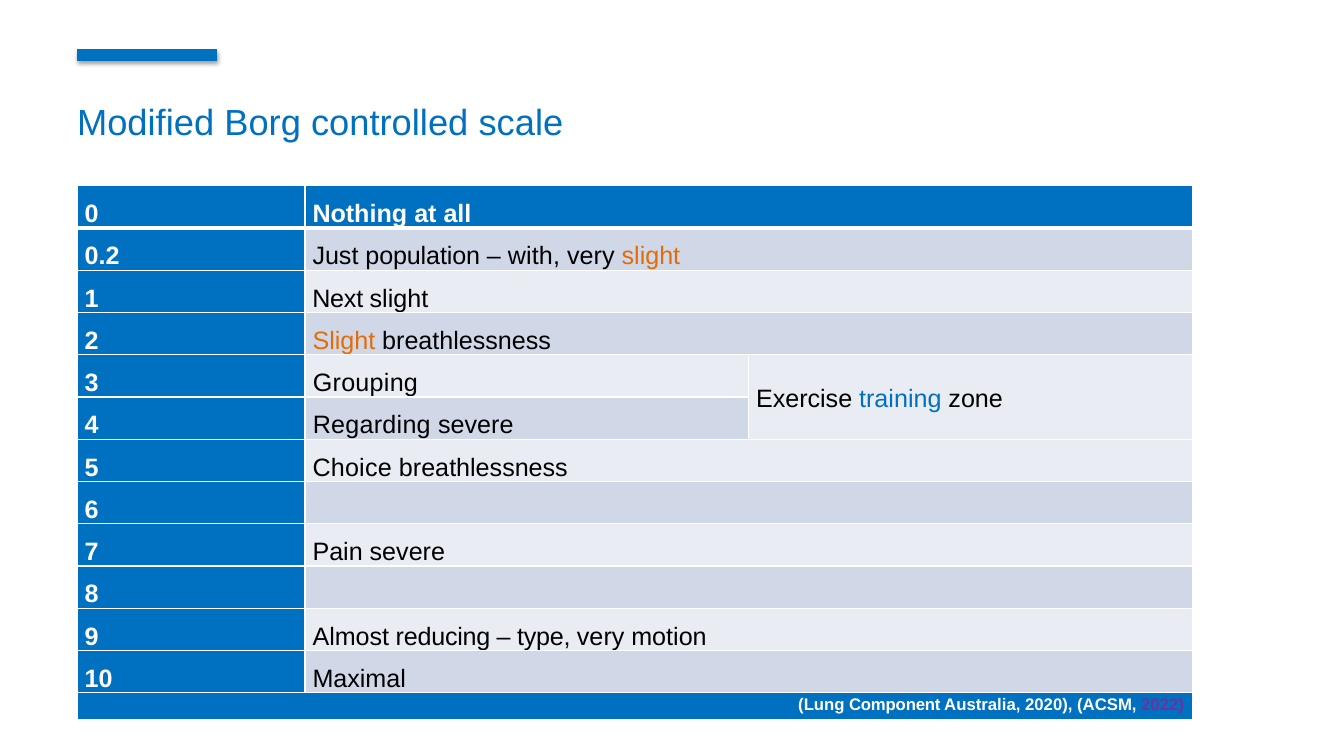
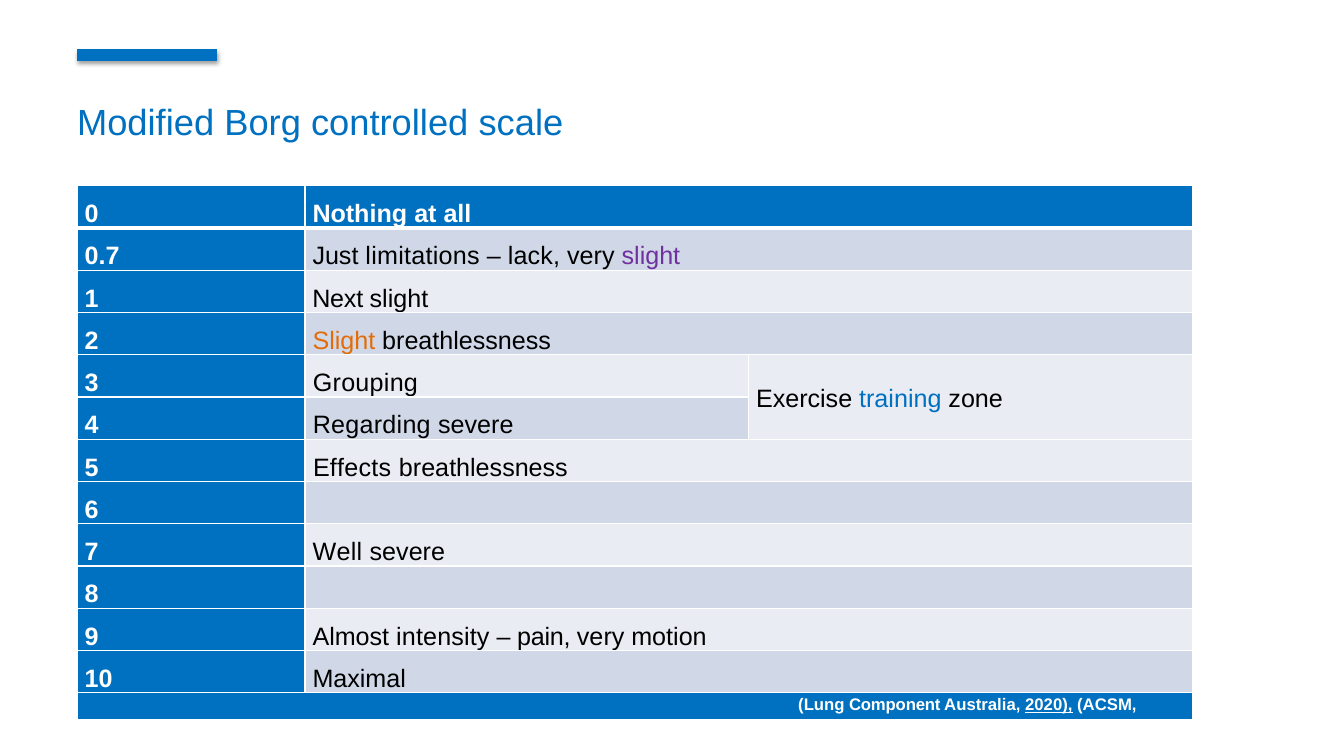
0.2: 0.2 -> 0.7 (102, 257)
population: population -> limitations (423, 257)
with: with -> lack (534, 257)
slight colour: orange -> purple (651, 257)
Choice: Choice -> Effects (352, 468)
Pain: Pain -> Well (338, 552)
reducing: reducing -> intensity (443, 637)
type: type -> pain (544, 637)
2020 underline: none -> present (1049, 705)
2022 colour: purple -> blue (1163, 705)
